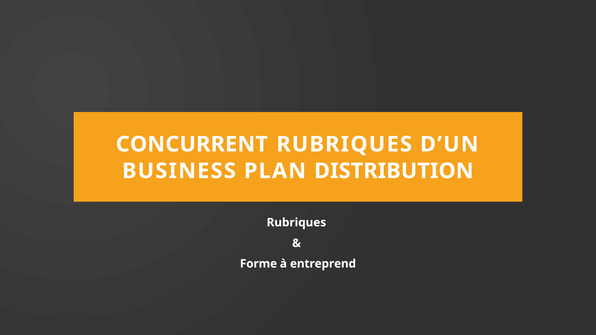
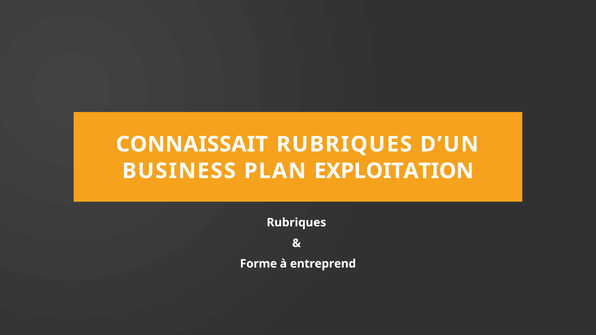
CONCURRENT: CONCURRENT -> CONNAISSAIT (192, 144)
DISTRIBUTION: DISTRIBUTION -> EXPLOITATION (394, 171)
